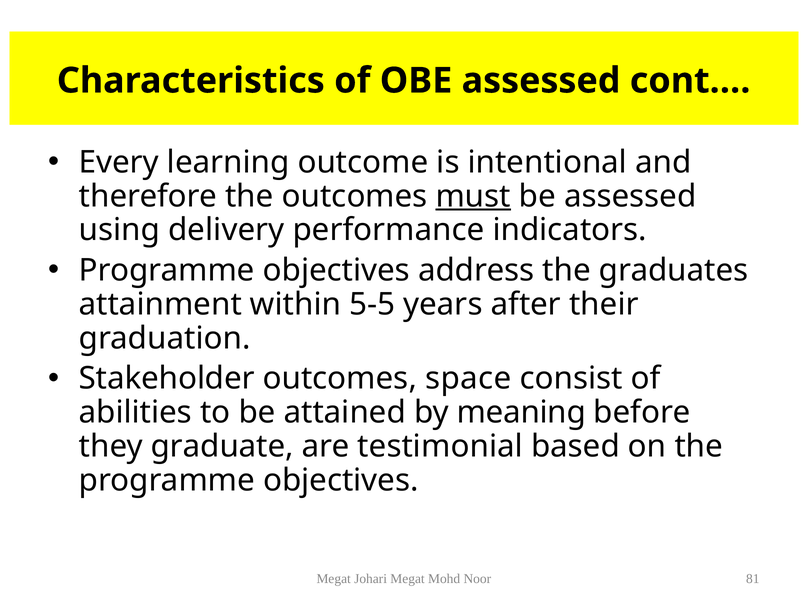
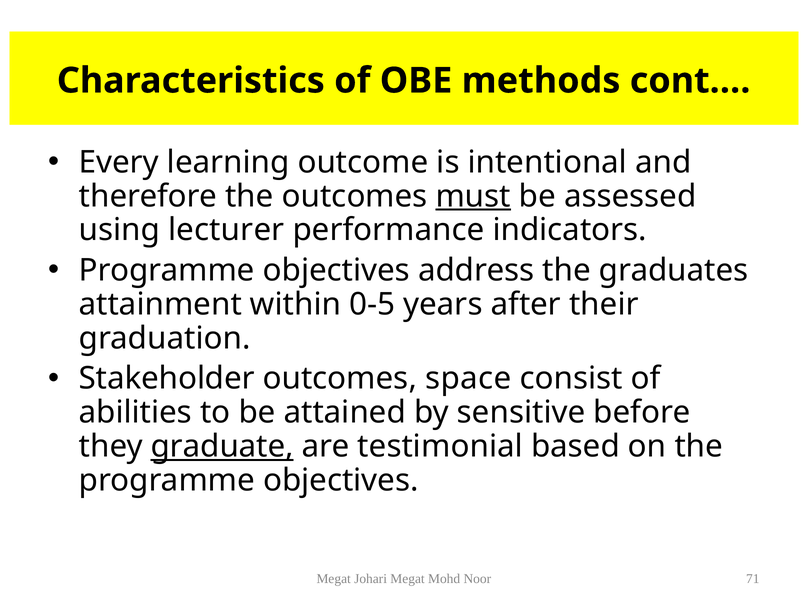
OBE assessed: assessed -> methods (541, 81)
delivery: delivery -> lecturer (226, 230)
5-5: 5-5 -> 0-5 (372, 304)
meaning: meaning -> sensitive (521, 412)
graduate underline: none -> present (222, 446)
81: 81 -> 71 (753, 579)
